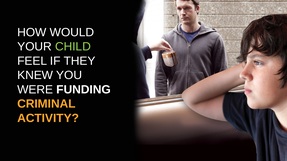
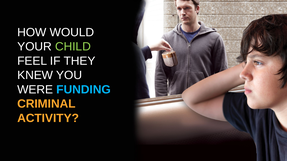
FUNDING colour: white -> light blue (84, 90)
